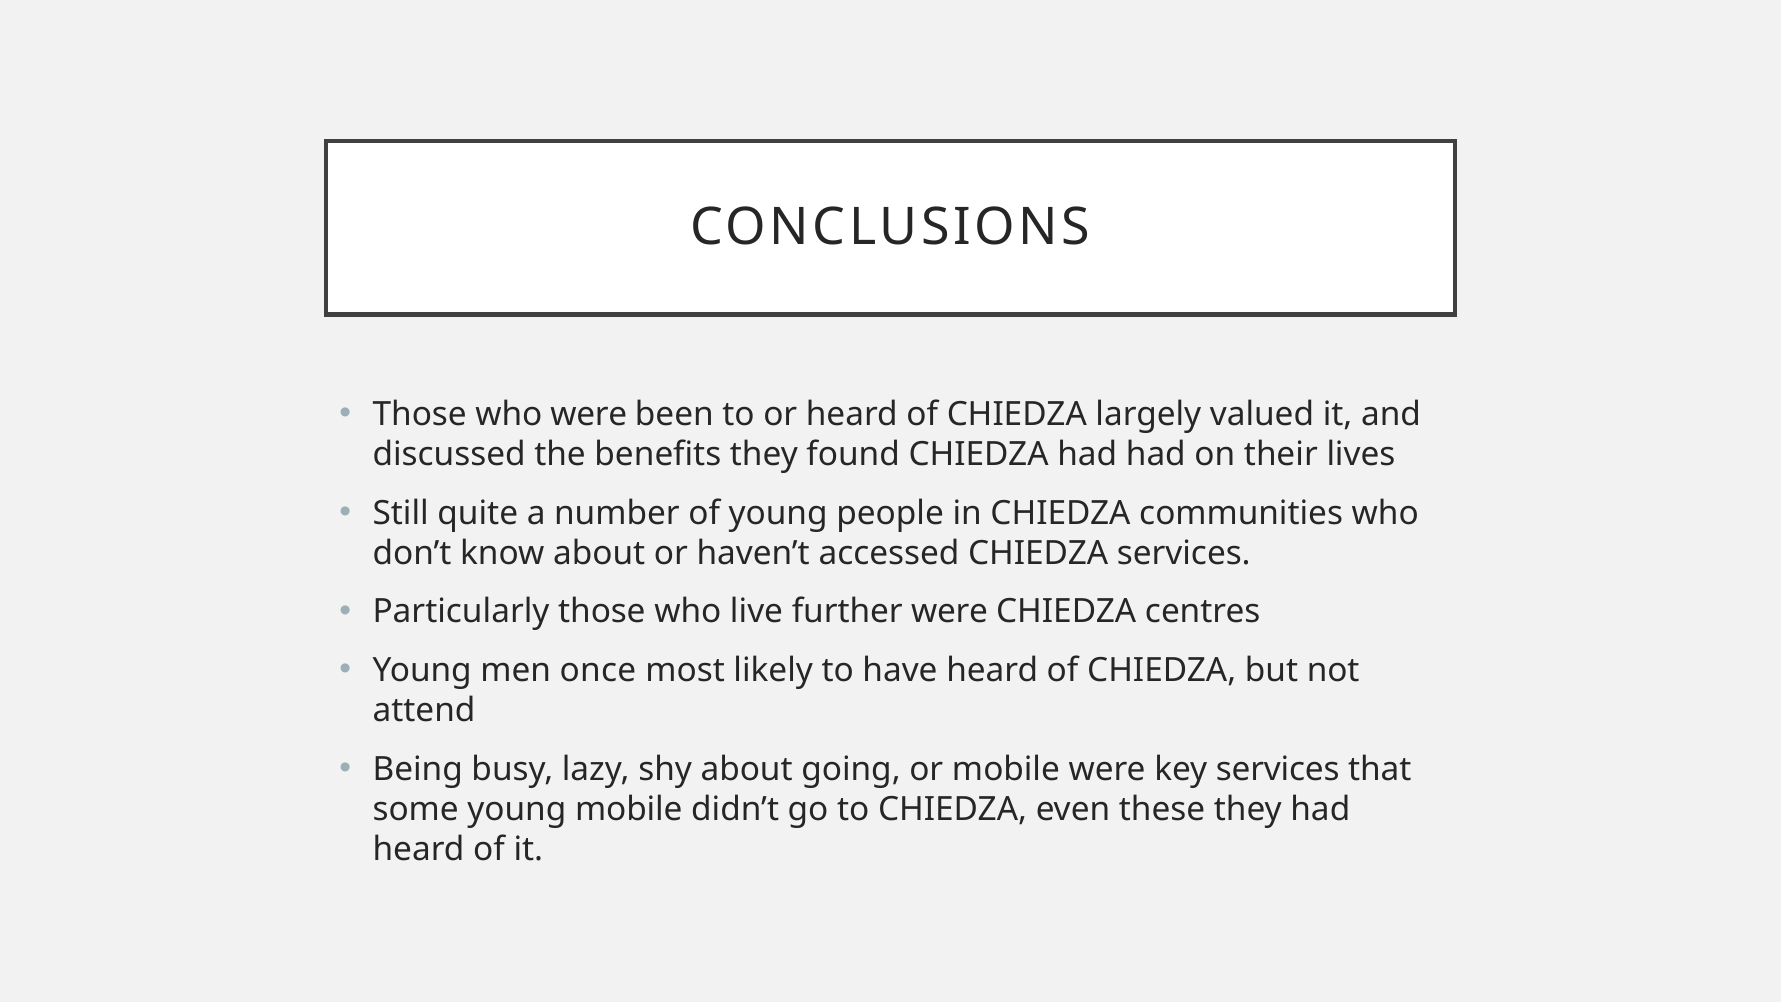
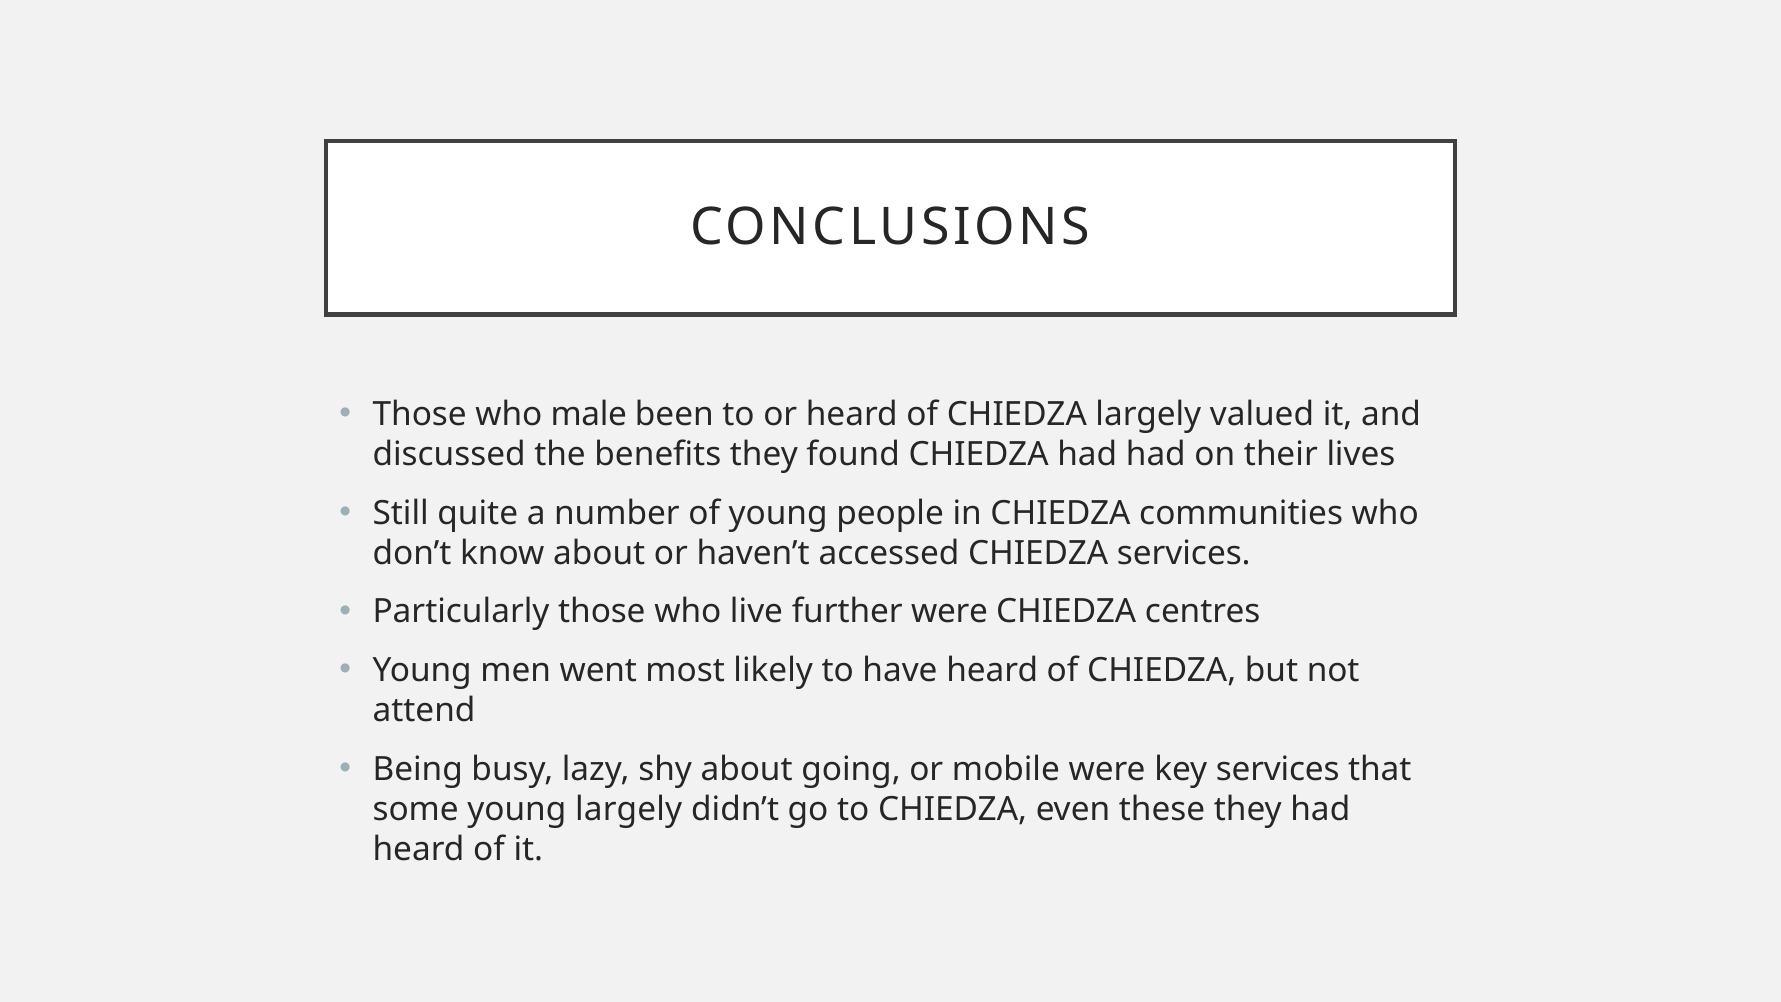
who were: were -> male (589, 414)
once: once -> went (598, 670)
young mobile: mobile -> largely (629, 809)
